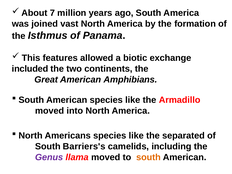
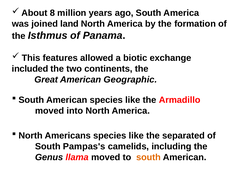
7: 7 -> 8 (52, 13)
vast: vast -> land (69, 24)
Amphibians: Amphibians -> Geographic (130, 80)
Barriers's: Barriers's -> Pampas's (84, 146)
Genus colour: purple -> black (49, 157)
